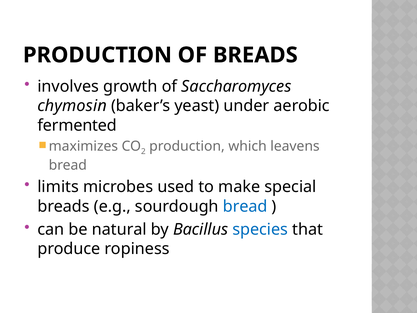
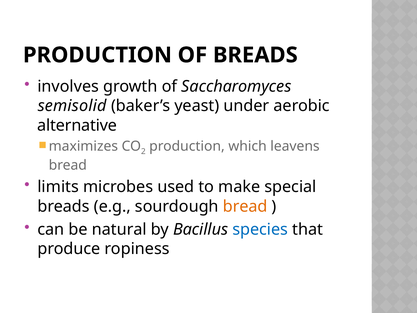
chymosin: chymosin -> semisolid (72, 106)
fermented: fermented -> alternative (77, 125)
bread colour: blue -> orange (245, 206)
